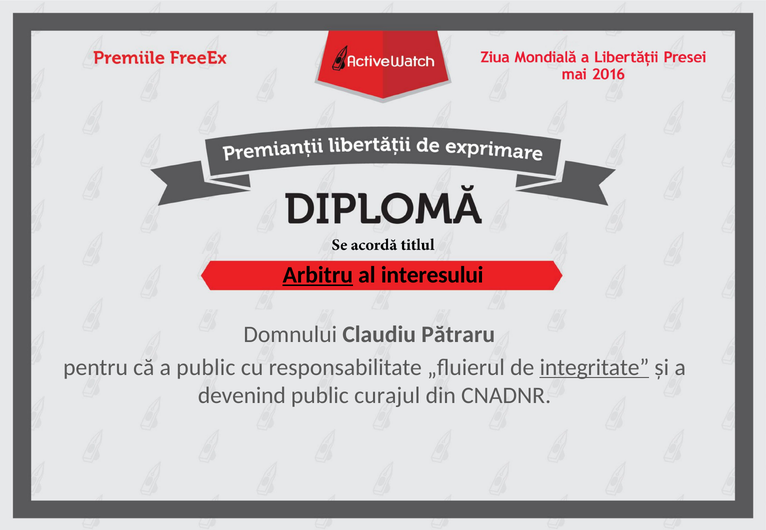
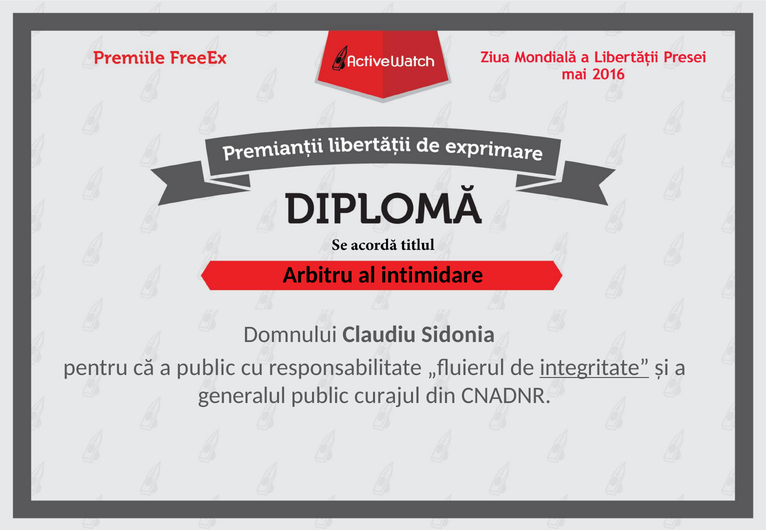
Arbitru underline: present -> none (318, 275)
interesului: interesului -> intimidare (432, 275)
Pătraru: Pătraru -> Sidonia (458, 335)
devenind: devenind -> generalul (242, 396)
